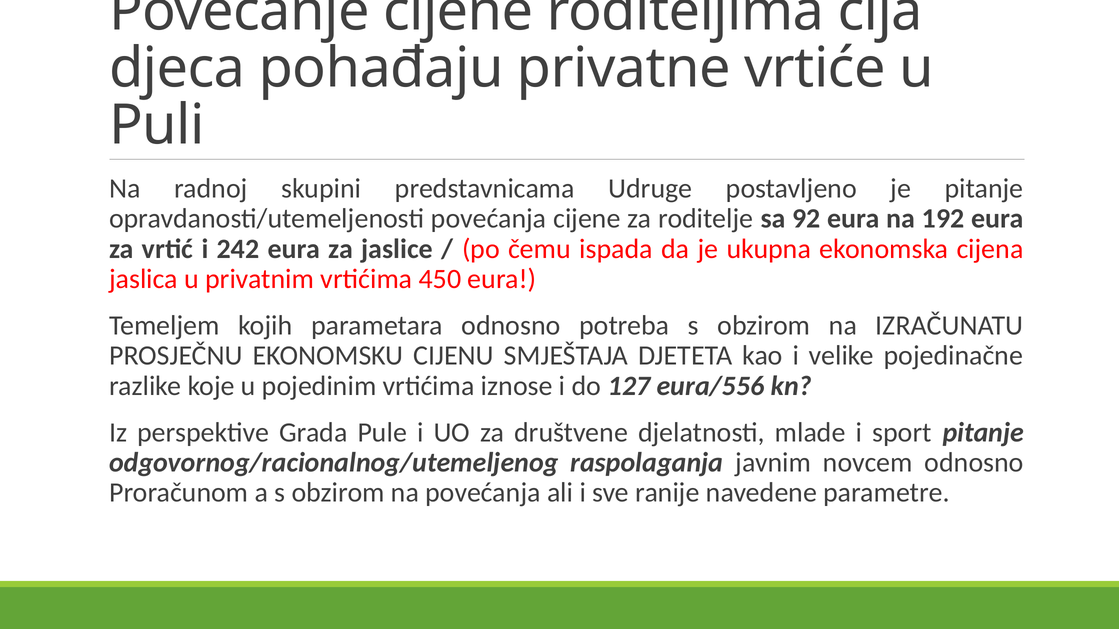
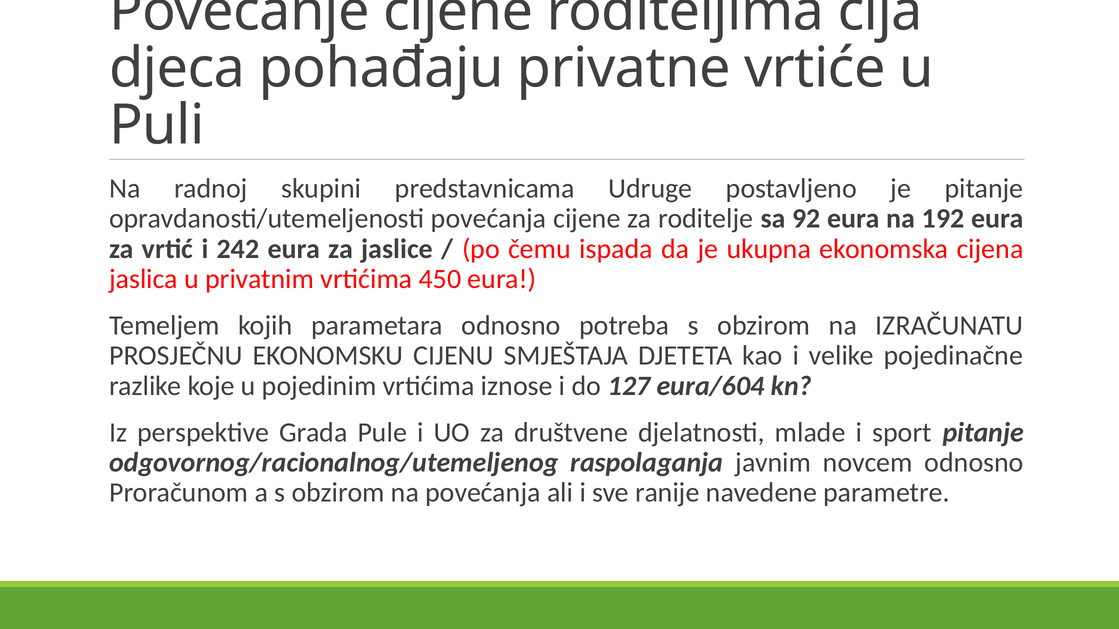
eura/556: eura/556 -> eura/604 (711, 386)
